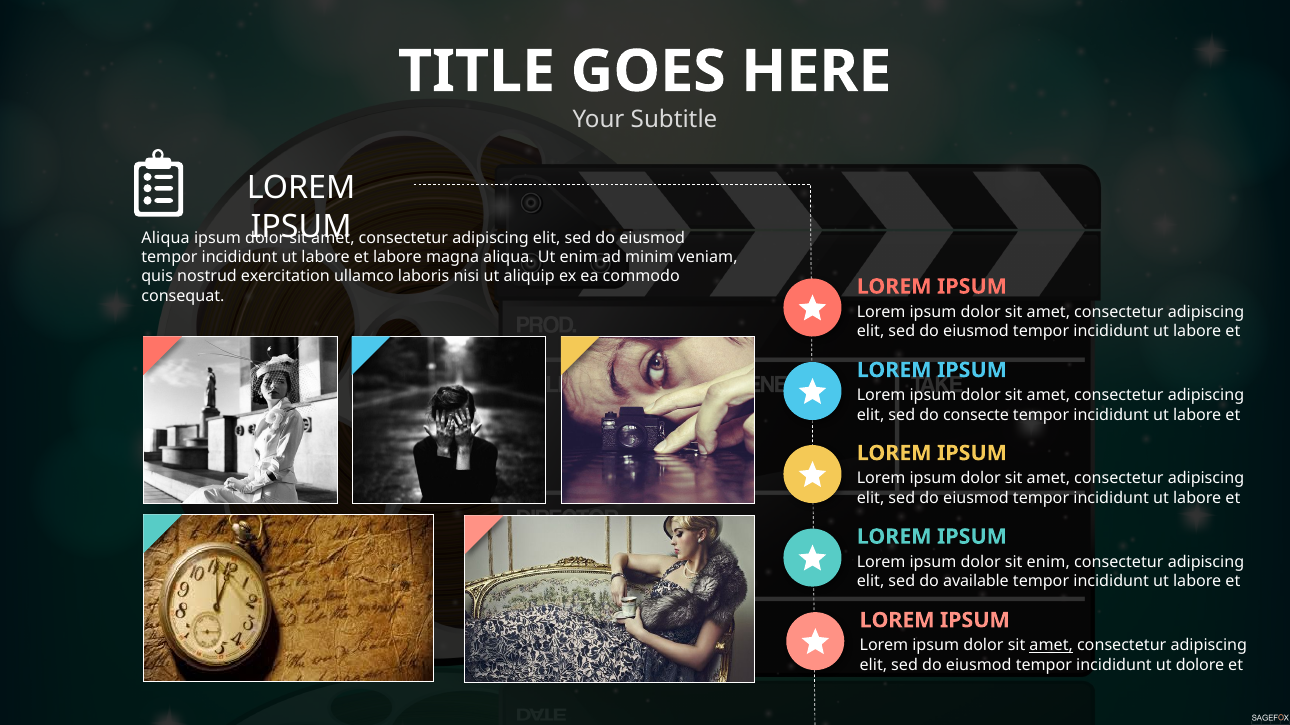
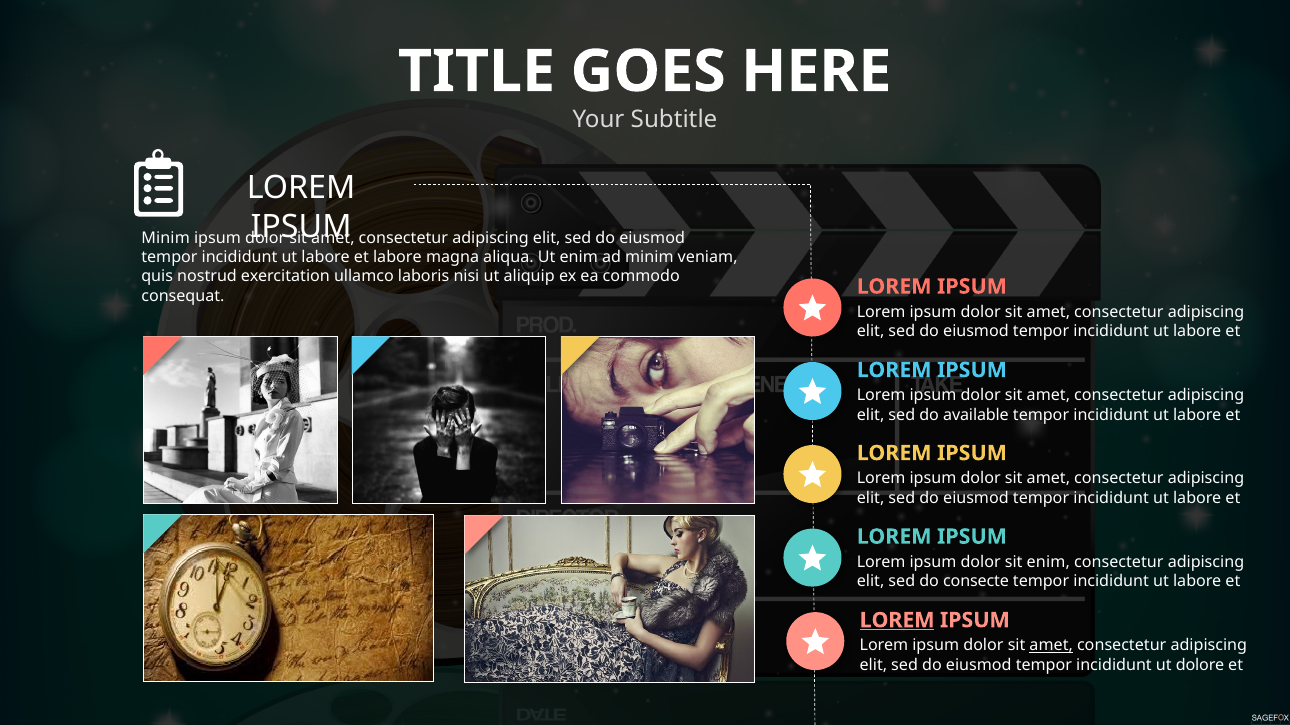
Aliqua: Aliqua -> Minim (166, 238)
consecte: consecte -> available (976, 415)
available: available -> consecte (976, 582)
LOREM underline: none -> present (897, 621)
